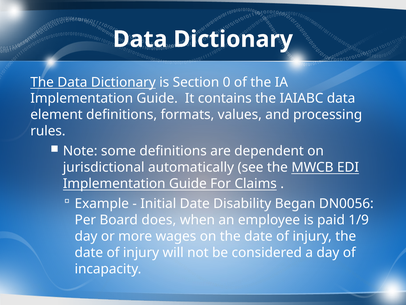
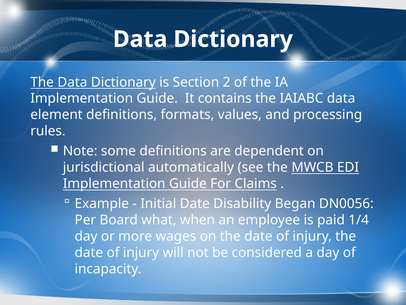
0: 0 -> 2 (227, 82)
does: does -> what (159, 220)
1/9: 1/9 -> 1/4 (359, 220)
